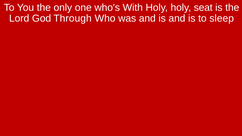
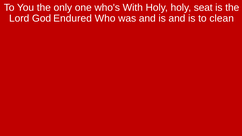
Through: Through -> Endured (73, 18)
sleep: sleep -> clean (222, 18)
